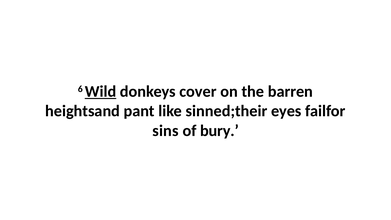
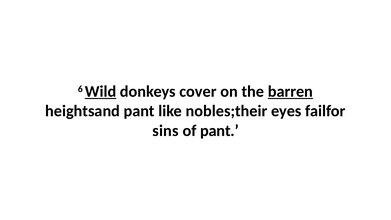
barren underline: none -> present (290, 92)
sinned;their: sinned;their -> nobles;their (227, 111)
of bury: bury -> pant (219, 131)
